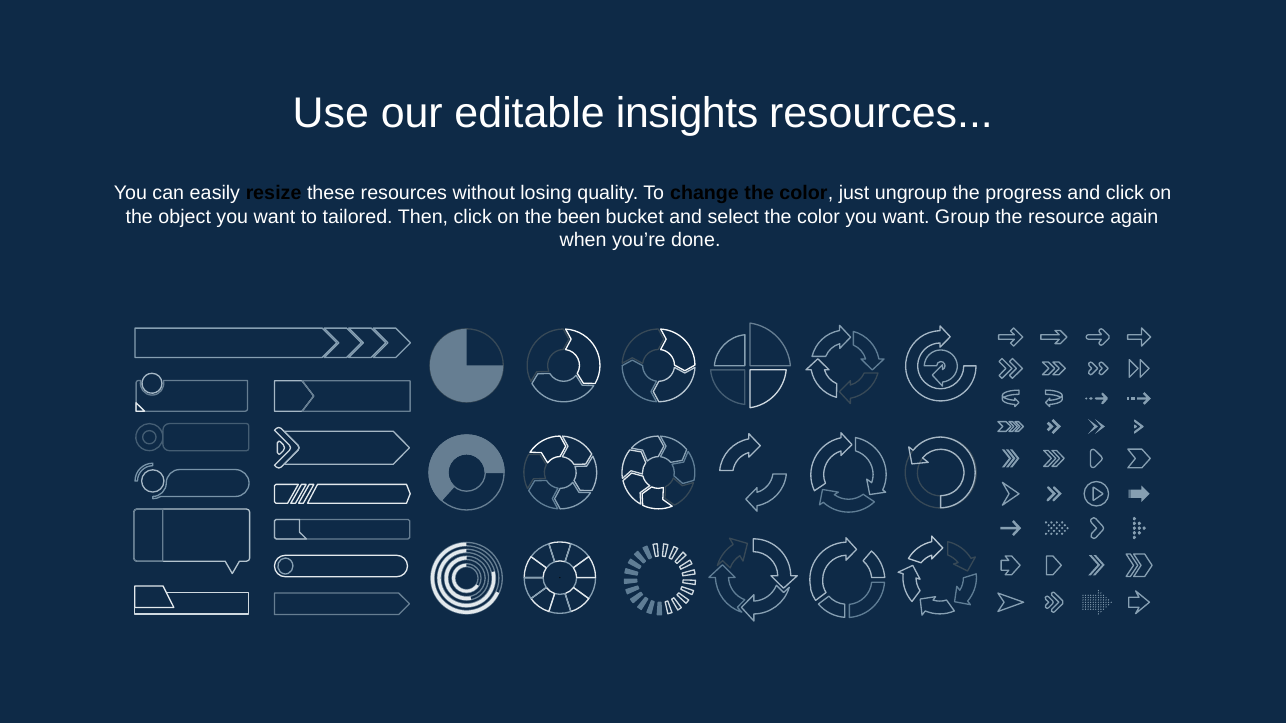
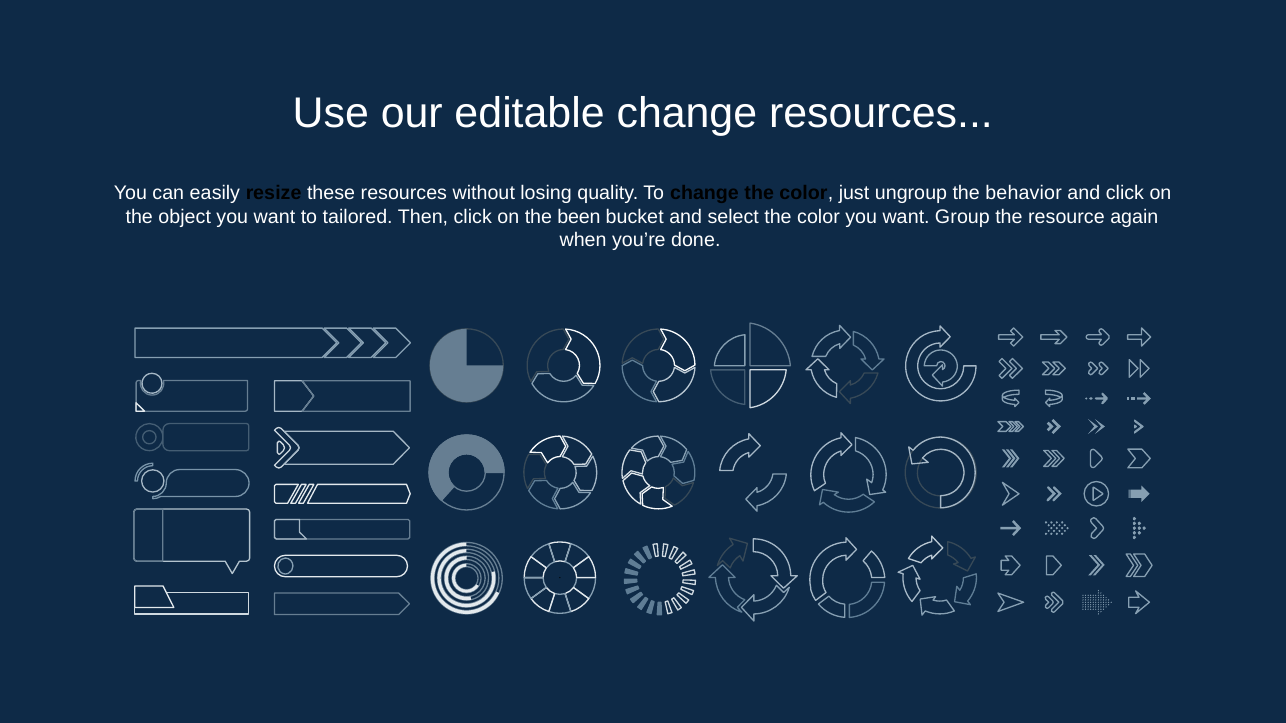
editable insights: insights -> change (687, 113)
progress: progress -> behavior (1024, 193)
